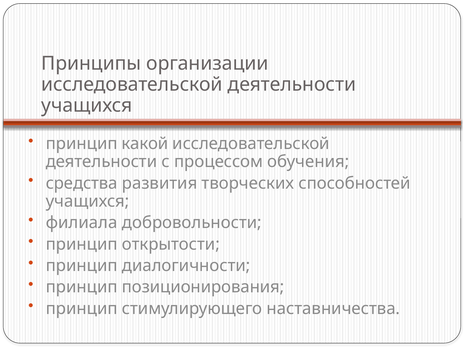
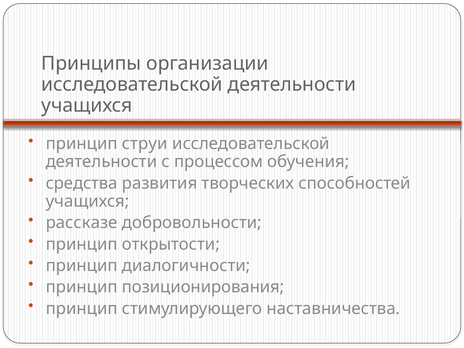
какой: какой -> струи (145, 144)
филиала: филиала -> рассказе (82, 223)
